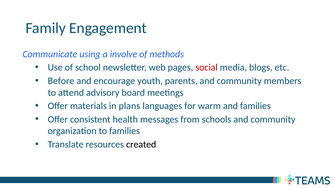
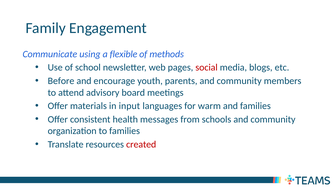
involve: involve -> flexible (124, 54)
plans: plans -> input (129, 106)
created colour: black -> red (141, 145)
